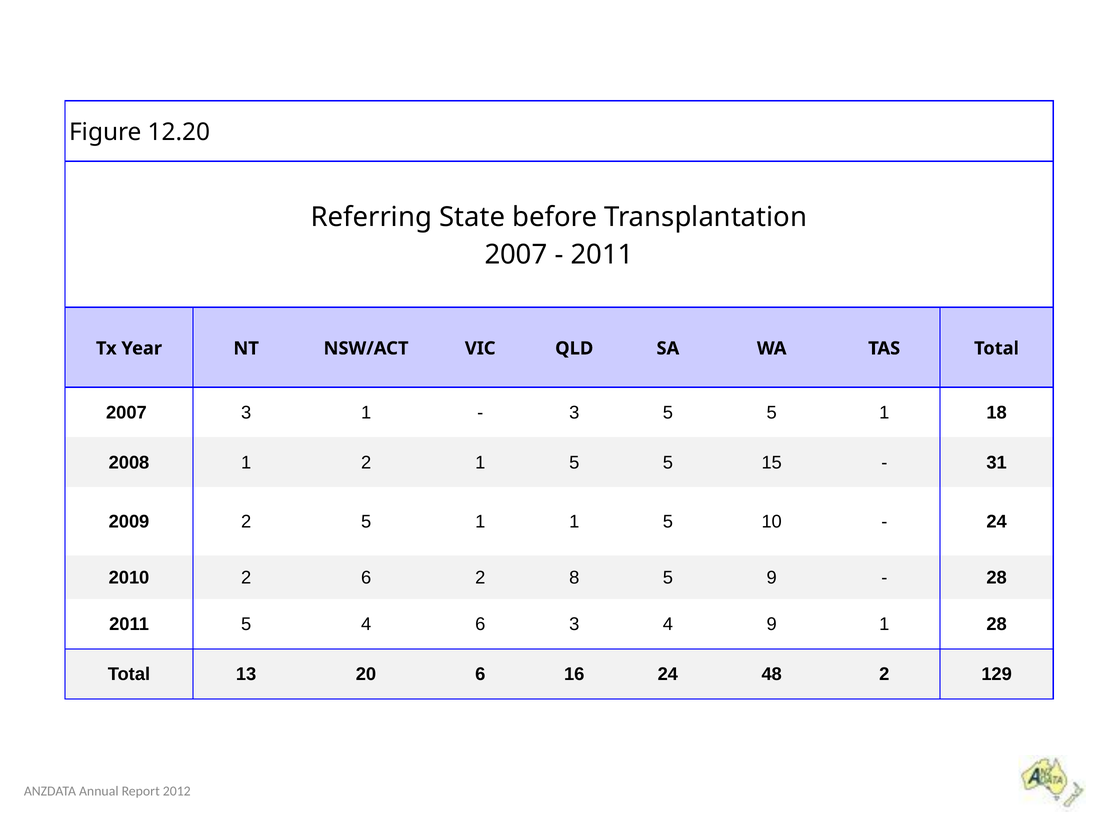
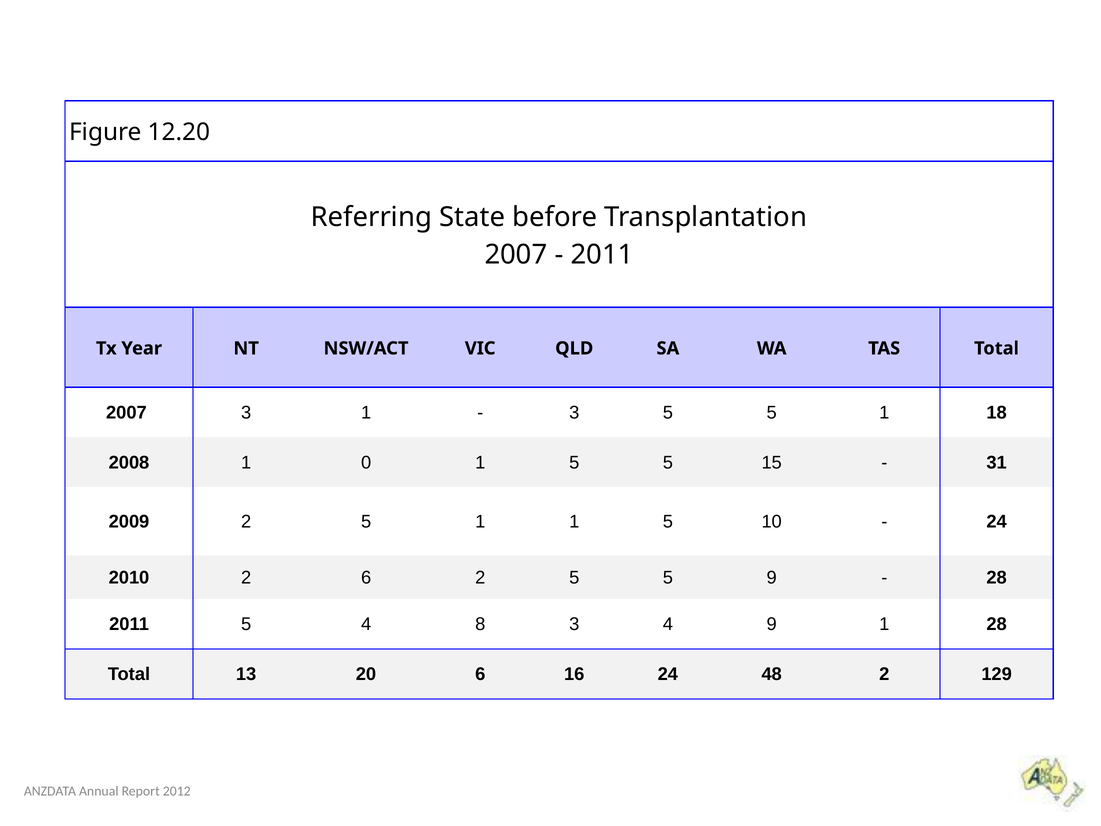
1 2: 2 -> 0 (366, 462)
6 2 8: 8 -> 5 (574, 577)
4 6: 6 -> 8 (480, 624)
